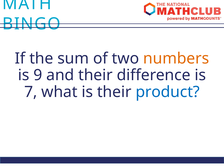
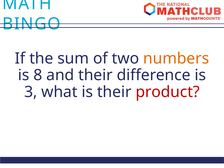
9: 9 -> 8 (38, 75)
7: 7 -> 3 (31, 92)
product colour: blue -> red (168, 92)
